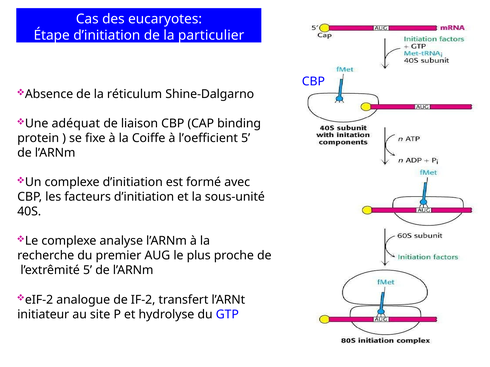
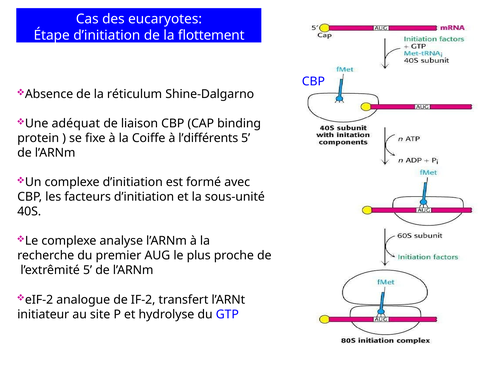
particulier: particulier -> flottement (211, 35)
l’oefficient: l’oefficient -> l’différents (208, 138)
